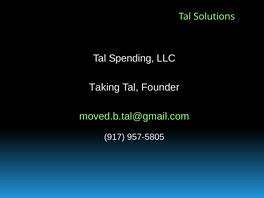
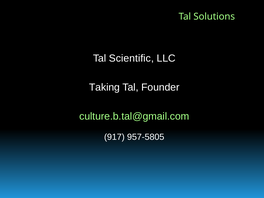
Spending: Spending -> Scientific (131, 58)
moved.b.tal@gmail.com: moved.b.tal@gmail.com -> culture.b.tal@gmail.com (134, 116)
